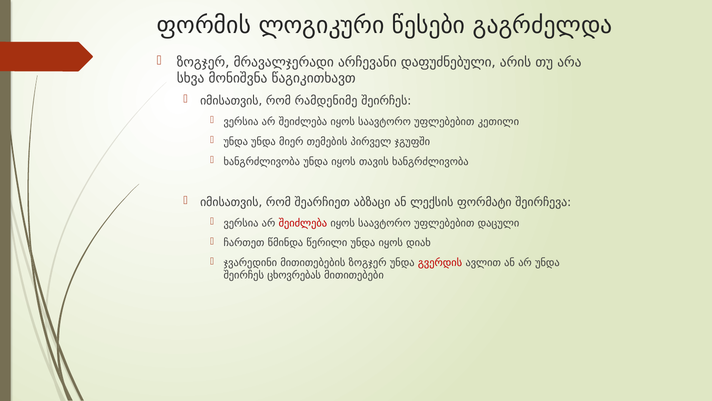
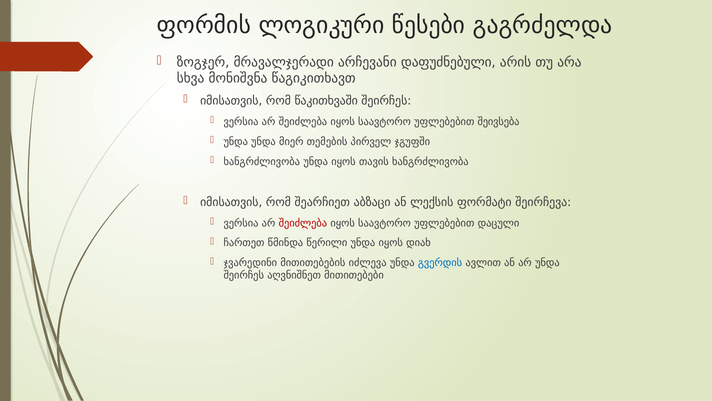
რამდენიმე: რამდენიმე -> წაკითხვაში (326, 101)
კეთილი: კეთილი -> შეივსება (499, 122)
მითითებების ზოგჯერ: ზოგჯერ -> იძლევა (368, 263)
გვერდის colour: red -> blue (440, 263)
ცხოვრებას: ცხოვრებას -> აღვნიშნეთ (294, 275)
